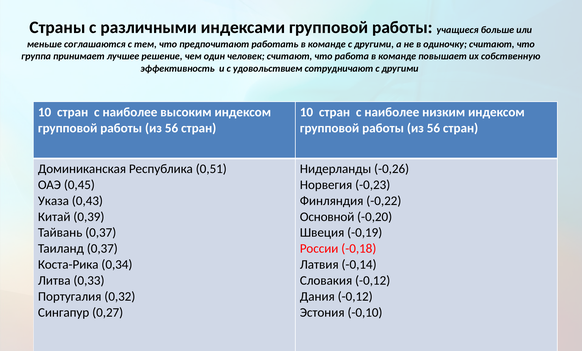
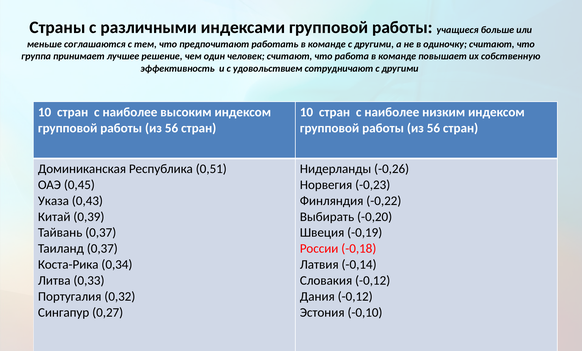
Основной: Основной -> Выбирать (327, 217)
